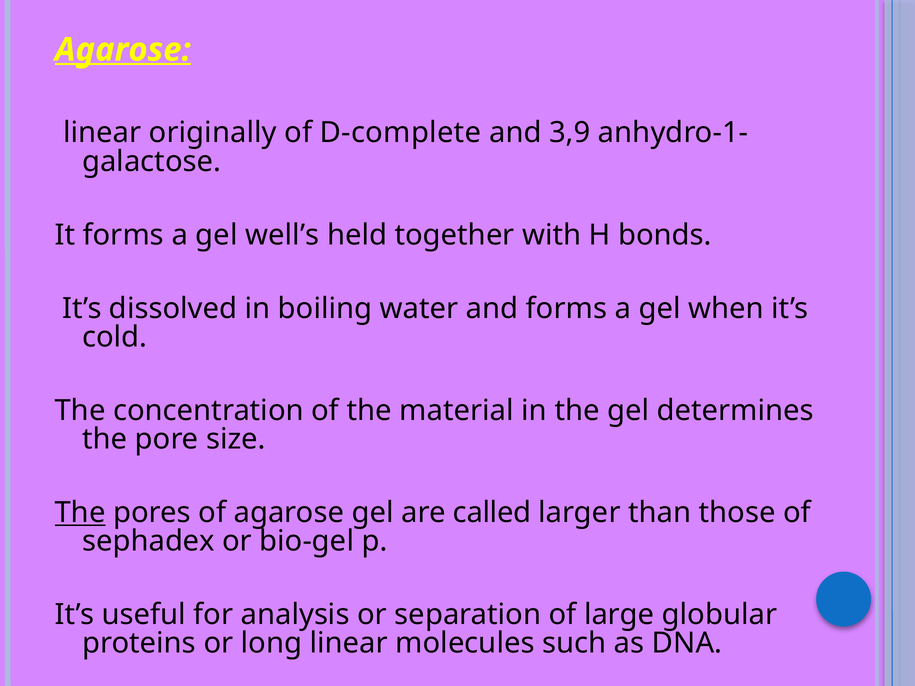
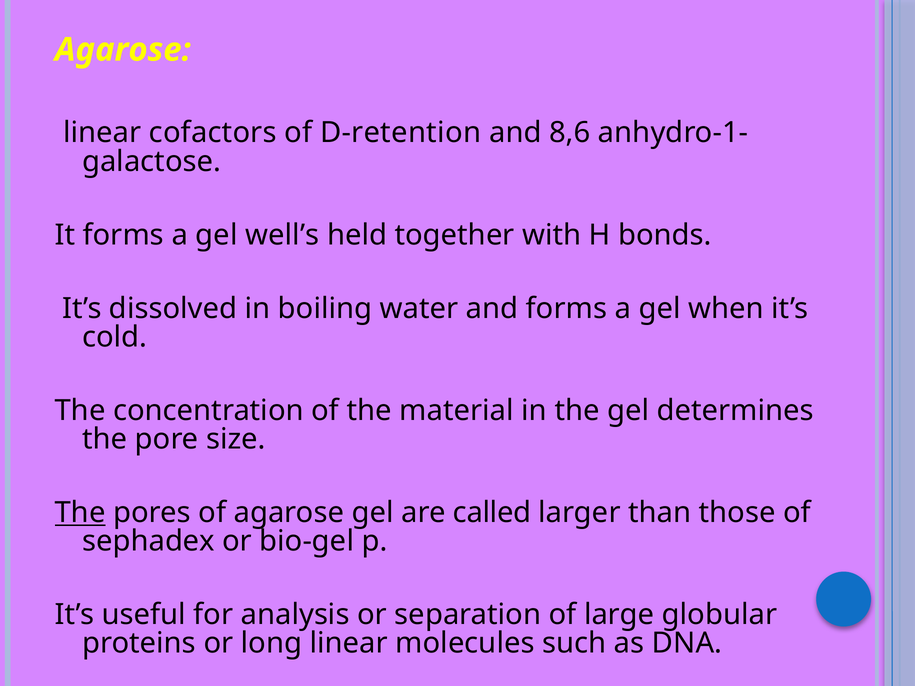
Agarose underline: present -> none (123, 50)
originally: originally -> cofactors (213, 133)
D-complete: D-complete -> D-retention (401, 133)
3,9: 3,9 -> 8,6 (570, 133)
